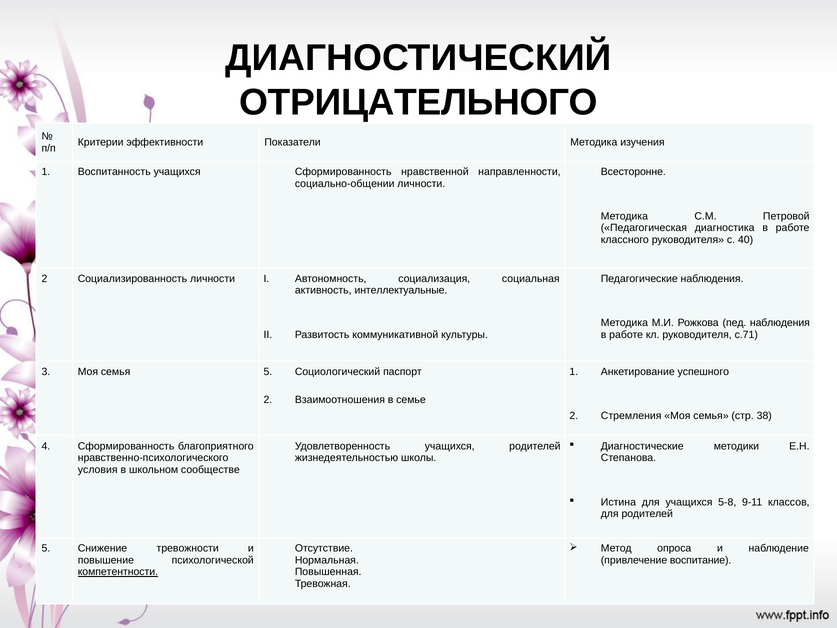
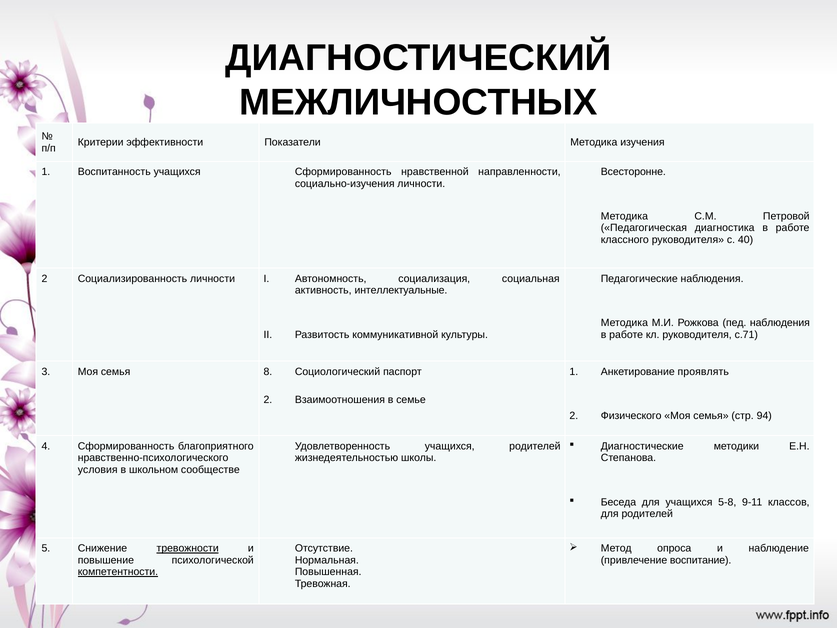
ОТРИЦАТЕЛЬНОГО: ОТРИЦАТЕЛЬНОГО -> МЕЖЛИЧНОСТНЫХ (419, 102)
социально-общении: социально-общении -> социально-изучения (345, 184)
семья 5: 5 -> 8 (268, 372)
успешного: успешного -> проявлять (703, 372)
Стремления: Стремления -> Физического (631, 416)
38: 38 -> 94 (764, 416)
Истина: Истина -> Беседа (618, 502)
тревожности underline: none -> present (188, 548)
